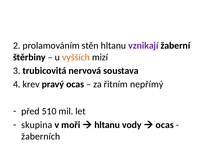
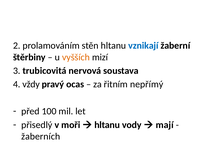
vznikají colour: purple -> blue (143, 46)
krev: krev -> vždy (31, 85)
510: 510 -> 100 (49, 112)
skupina: skupina -> přisedlý (37, 125)
ocas: ocas -> mají (165, 125)
